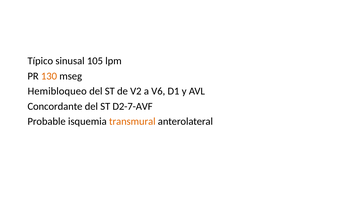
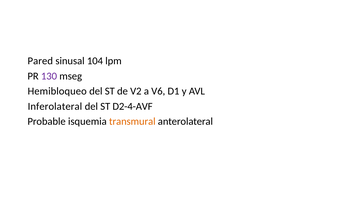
Típico: Típico -> Pared (40, 61)
105: 105 -> 104 (95, 61)
130 colour: orange -> purple (49, 76)
Concordante: Concordante -> Inferolateral (55, 106)
D2-7-AVF: D2-7-AVF -> D2-4-AVF (133, 106)
